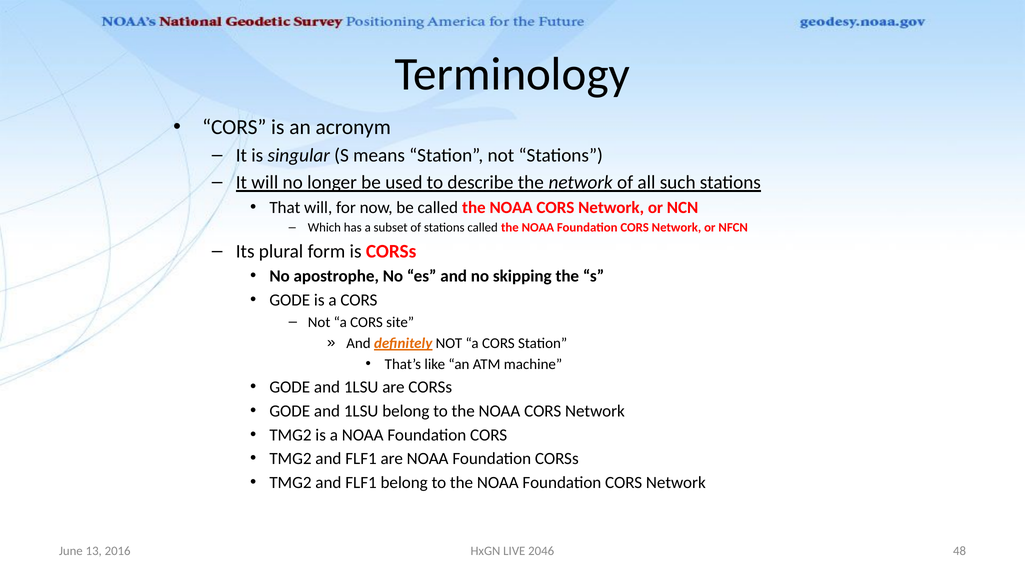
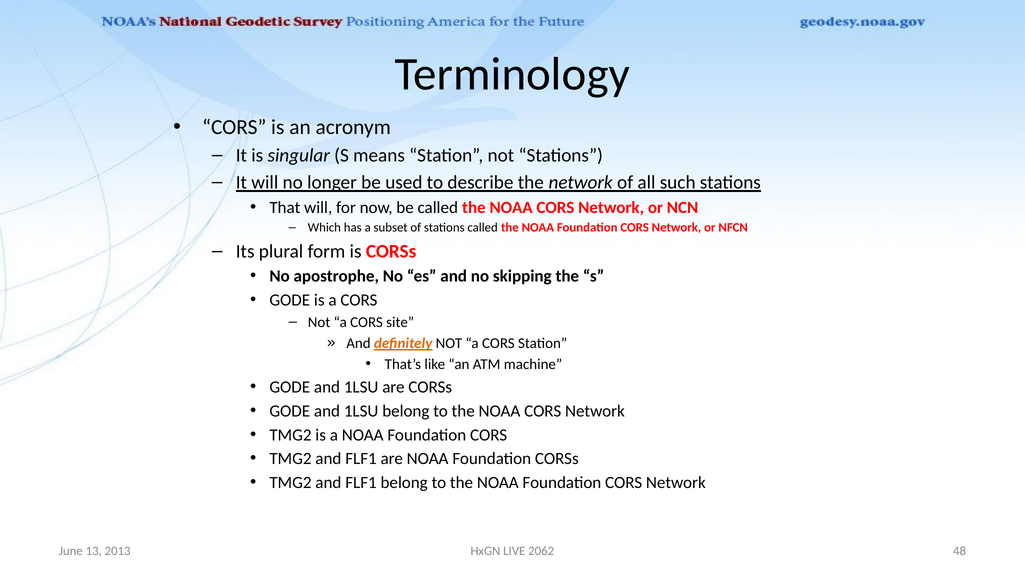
2016: 2016 -> 2013 (118, 551)
2046: 2046 -> 2062 (541, 551)
